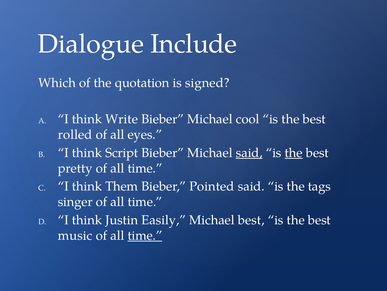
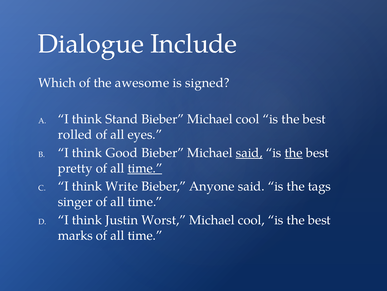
quotation: quotation -> awesome (142, 83)
Write: Write -> Stand (122, 119)
Script: Script -> Good (122, 152)
time underline: none -> present (145, 168)
Them: Them -> Write (122, 186)
Pointed: Pointed -> Anyone (212, 186)
Easily: Easily -> Worst (164, 219)
best: best -> cool (251, 219)
music: music -> marks (75, 235)
time underline: present -> none (145, 235)
